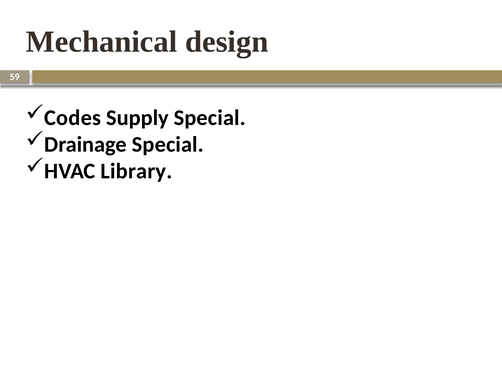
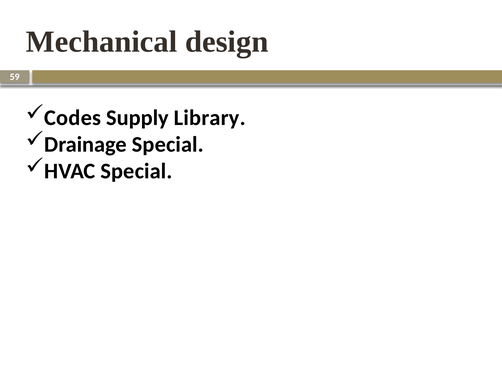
Supply Special: Special -> Library (210, 118)
HVAC Library: Library -> Special (137, 171)
